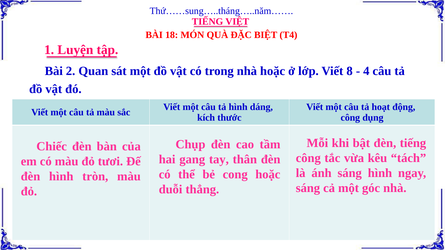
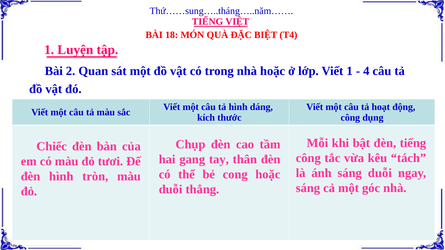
Viết 8: 8 -> 1 (350, 71)
sáng hình: hình -> duỗi (380, 173)
